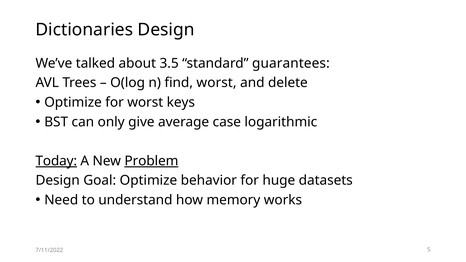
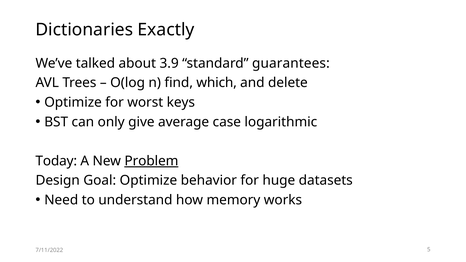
Dictionaries Design: Design -> Exactly (166, 30)
3.5: 3.5 -> 3.9 (169, 63)
find worst: worst -> which (217, 83)
Today underline: present -> none (56, 161)
